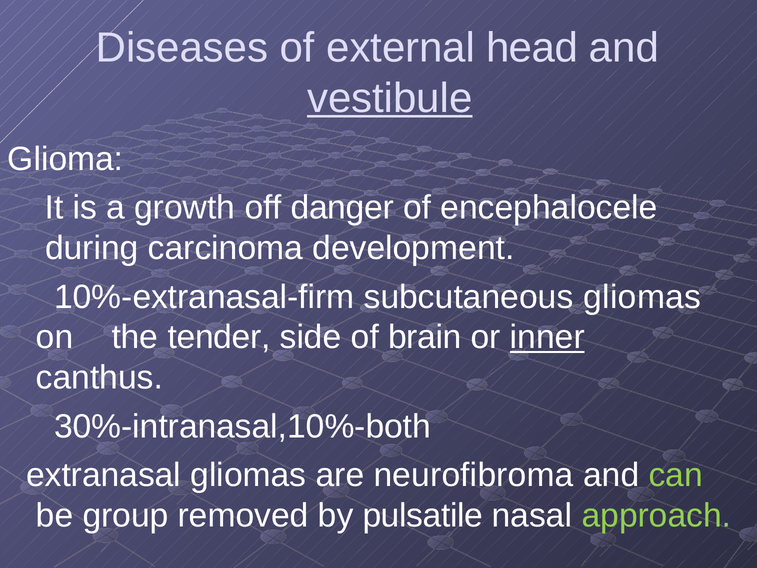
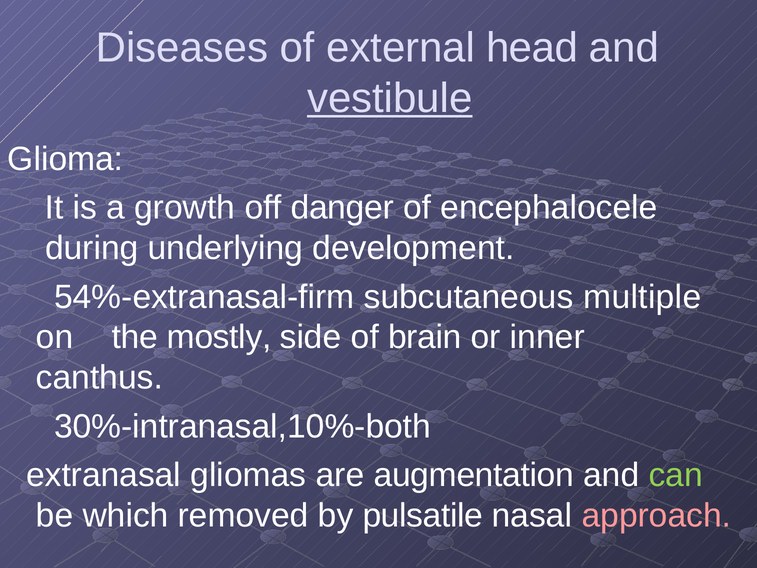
carcinoma: carcinoma -> underlying (225, 248)
10%-extranasal-firm: 10%-extranasal-firm -> 54%-extranasal-firm (204, 297)
subcutaneous gliomas: gliomas -> multiple (642, 297)
tender: tender -> mostly (219, 337)
inner underline: present -> none (547, 337)
neurofibroma: neurofibroma -> augmentation (474, 475)
group: group -> which (126, 515)
approach colour: light green -> pink (656, 515)
